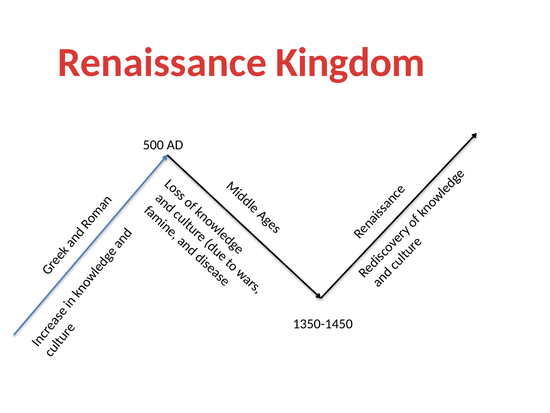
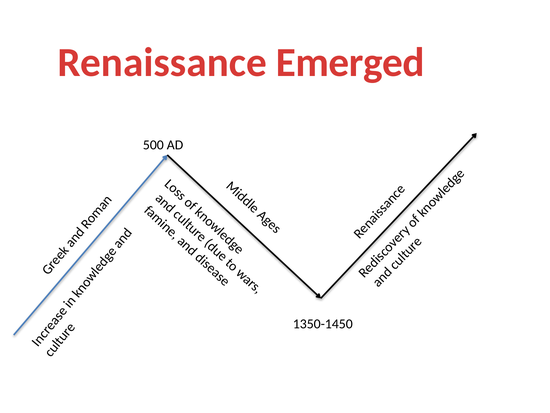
Kingdom: Kingdom -> Emerged (350, 62)
